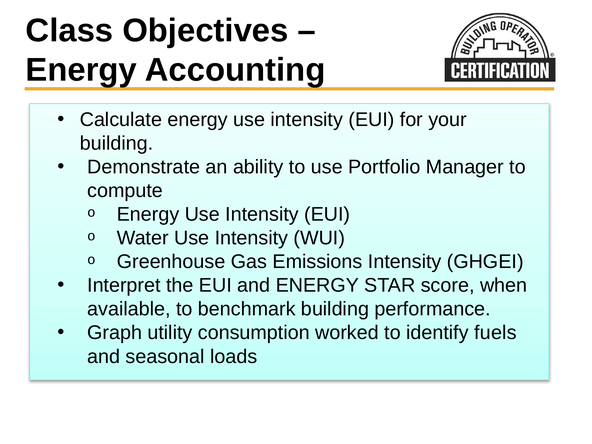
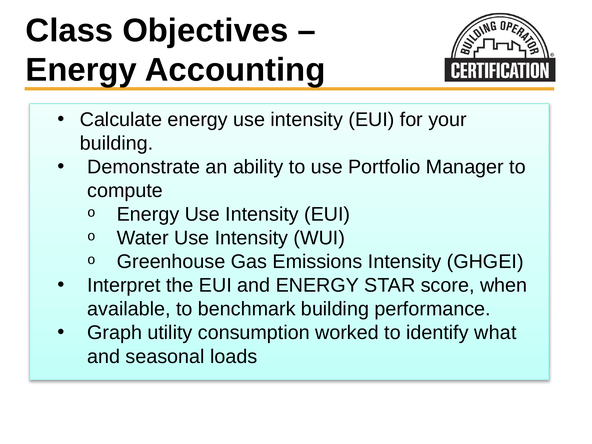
fuels: fuels -> what (495, 333)
